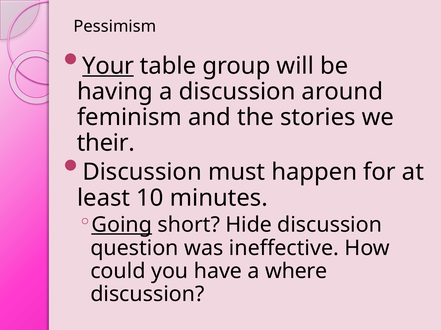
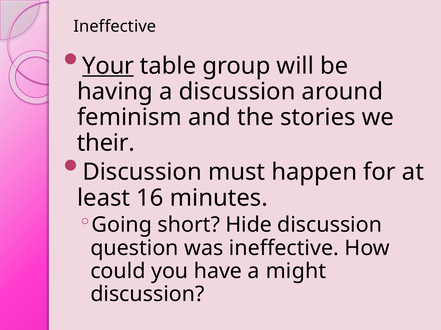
Pessimism: Pessimism -> Ineffective (115, 26)
10: 10 -> 16 (150, 198)
Going underline: present -> none (122, 225)
where: where -> might (296, 272)
